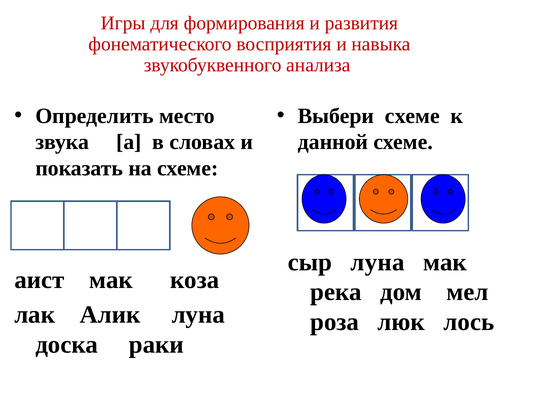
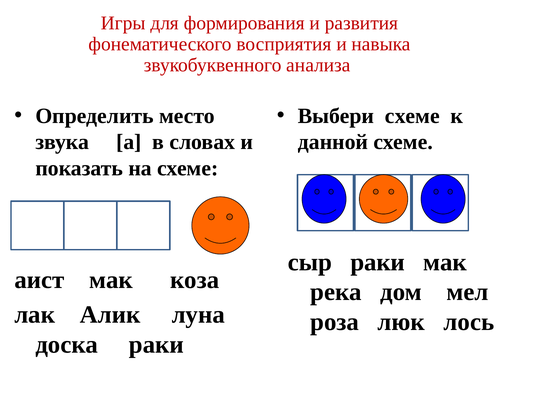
сыр луна: луна -> раки (378, 262)
